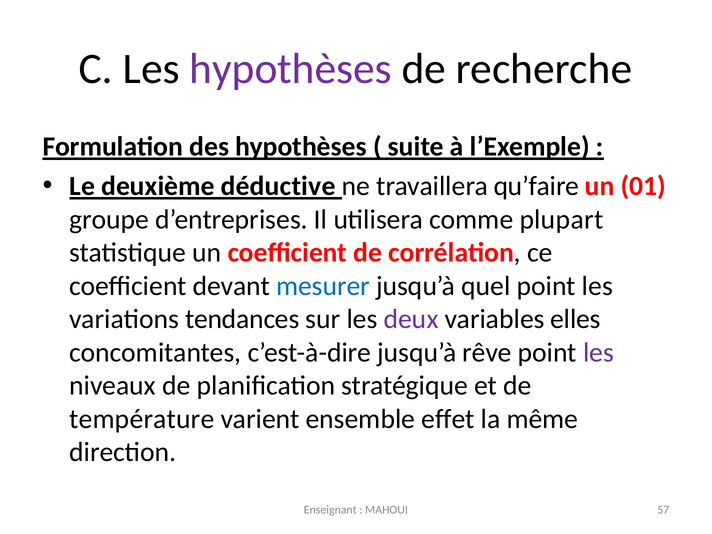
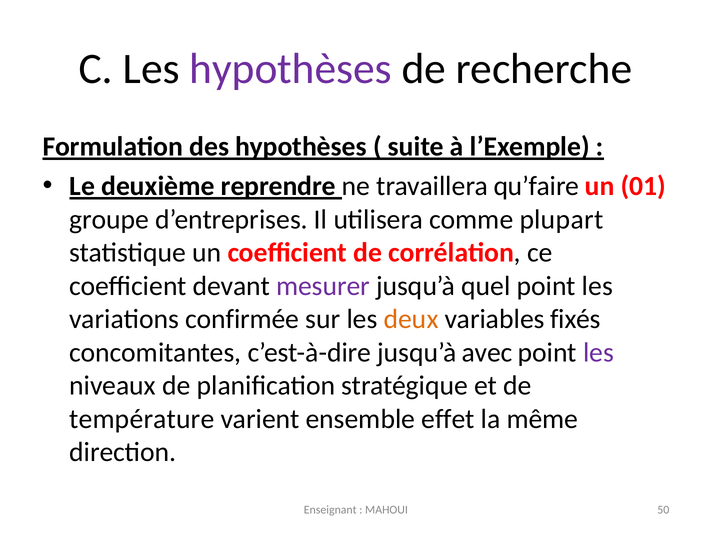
déductive: déductive -> reprendre (278, 186)
mesurer colour: blue -> purple (323, 286)
tendances: tendances -> confirmée (242, 319)
deux colour: purple -> orange (411, 319)
elles: elles -> fixés (575, 319)
rêve: rêve -> avec (487, 353)
57: 57 -> 50 (663, 510)
